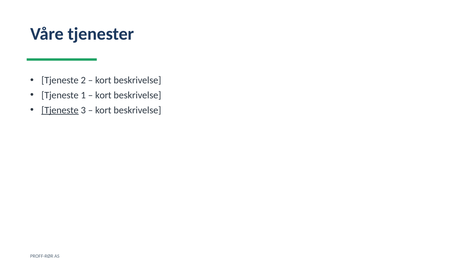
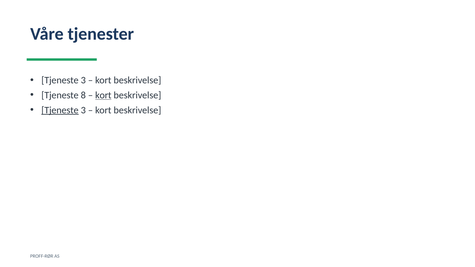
2: 2 -> 3 (83, 80)
1: 1 -> 8 (83, 95)
kort underline: none -> present (103, 95)
